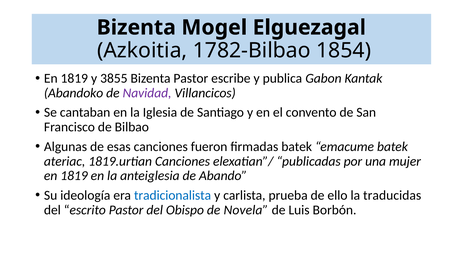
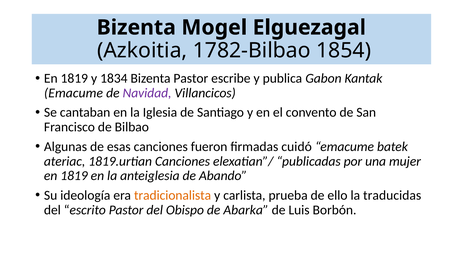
3855: 3855 -> 1834 (114, 78)
Abandoko: Abandoko -> Emacume (74, 93)
firmadas batek: batek -> cuidó (297, 146)
tradicionalista colour: blue -> orange (173, 195)
Novela: Novela -> Abarka (246, 209)
